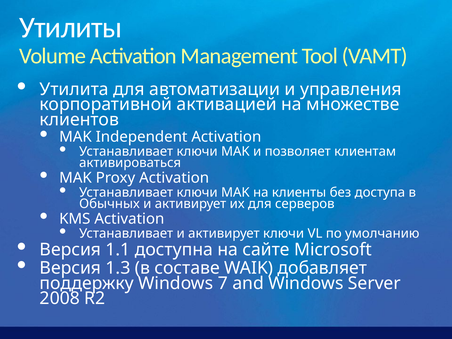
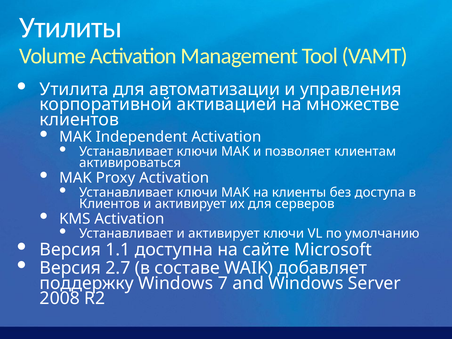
Обычных: Обычных -> Клиентов (109, 204)
1.3: 1.3 -> 2.7 (118, 268)
